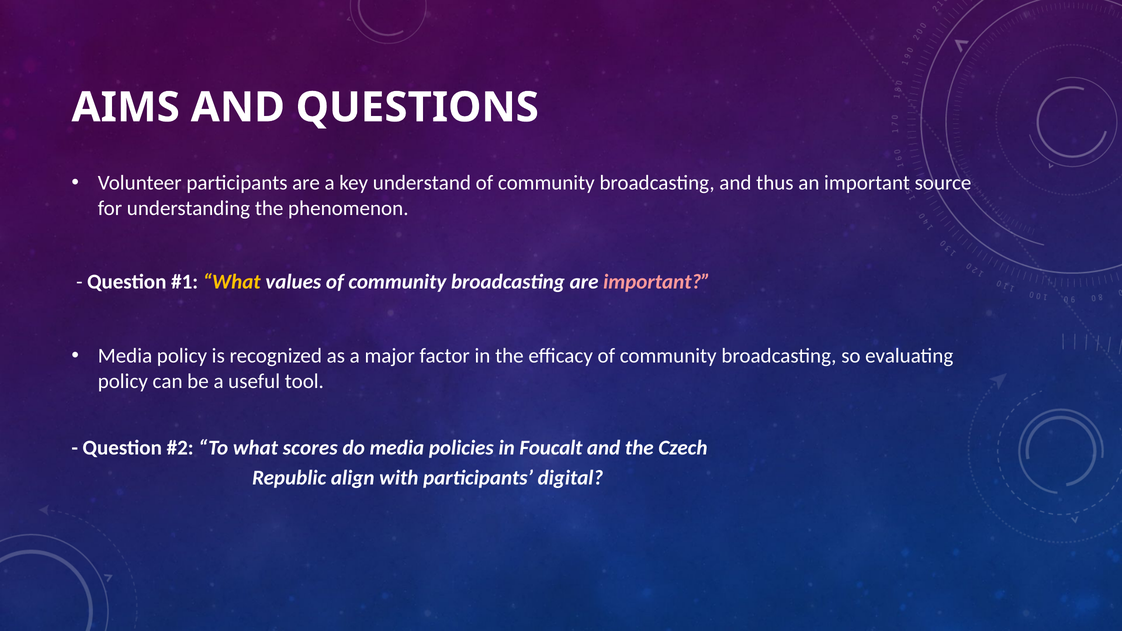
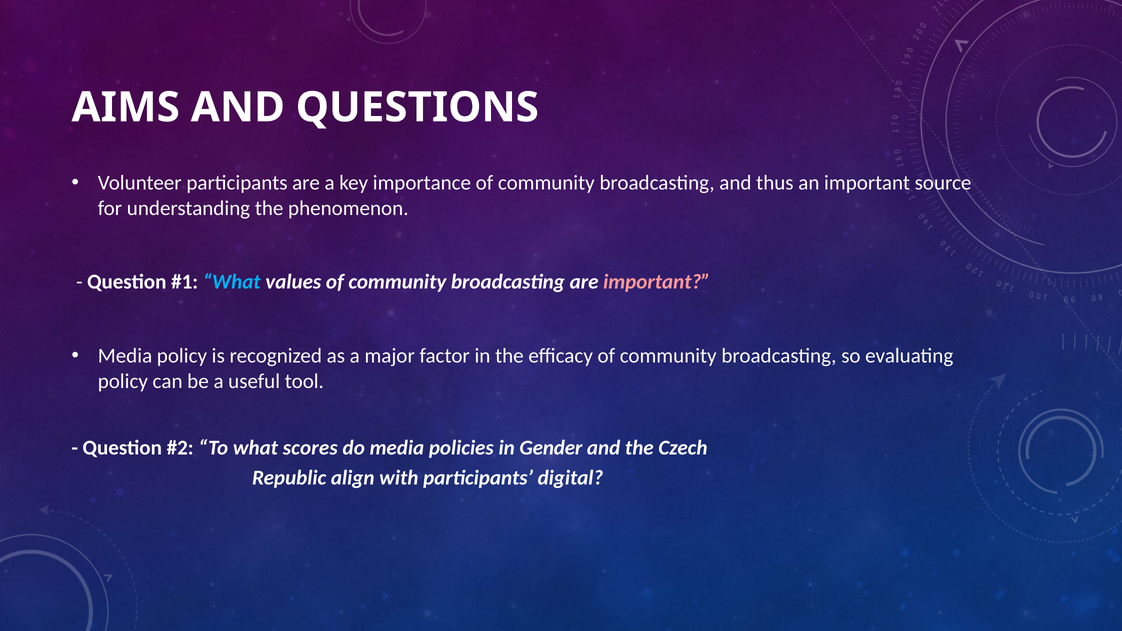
understand: understand -> importance (422, 183)
What colour: yellow -> light blue (232, 282)
Foucalt: Foucalt -> Gender (551, 448)
